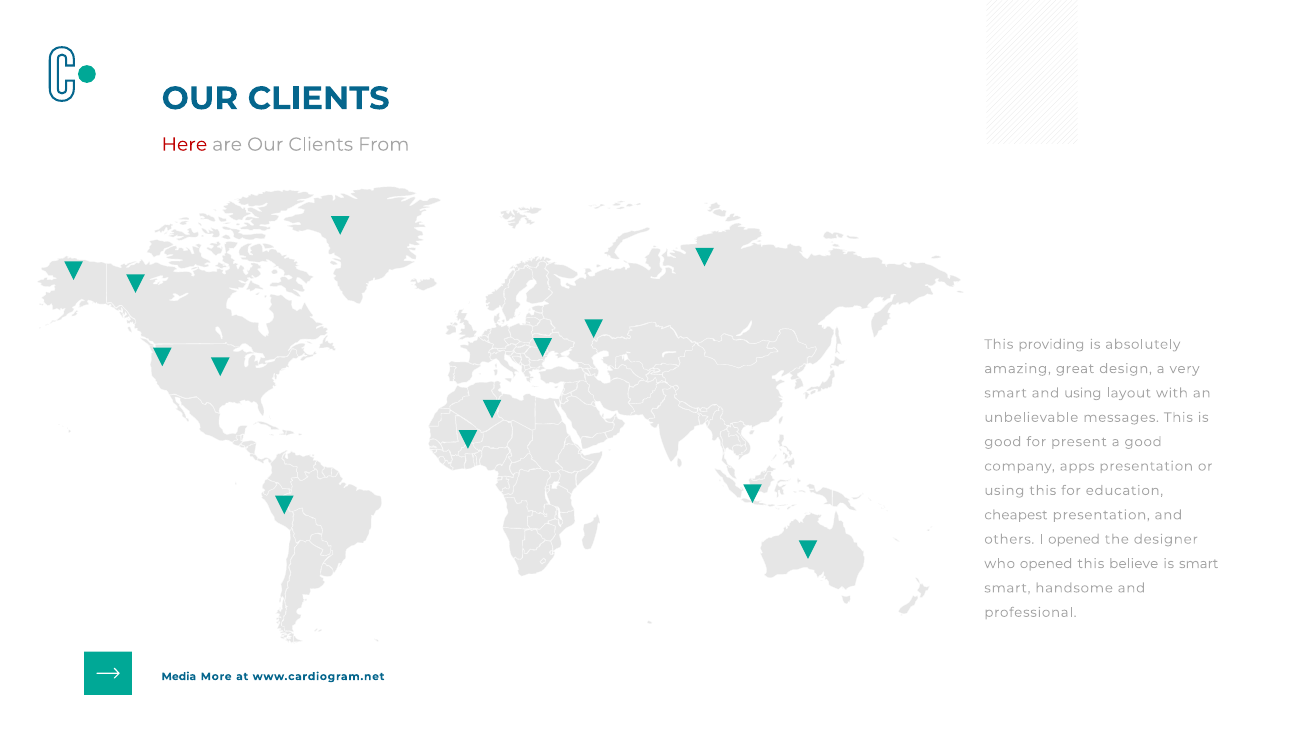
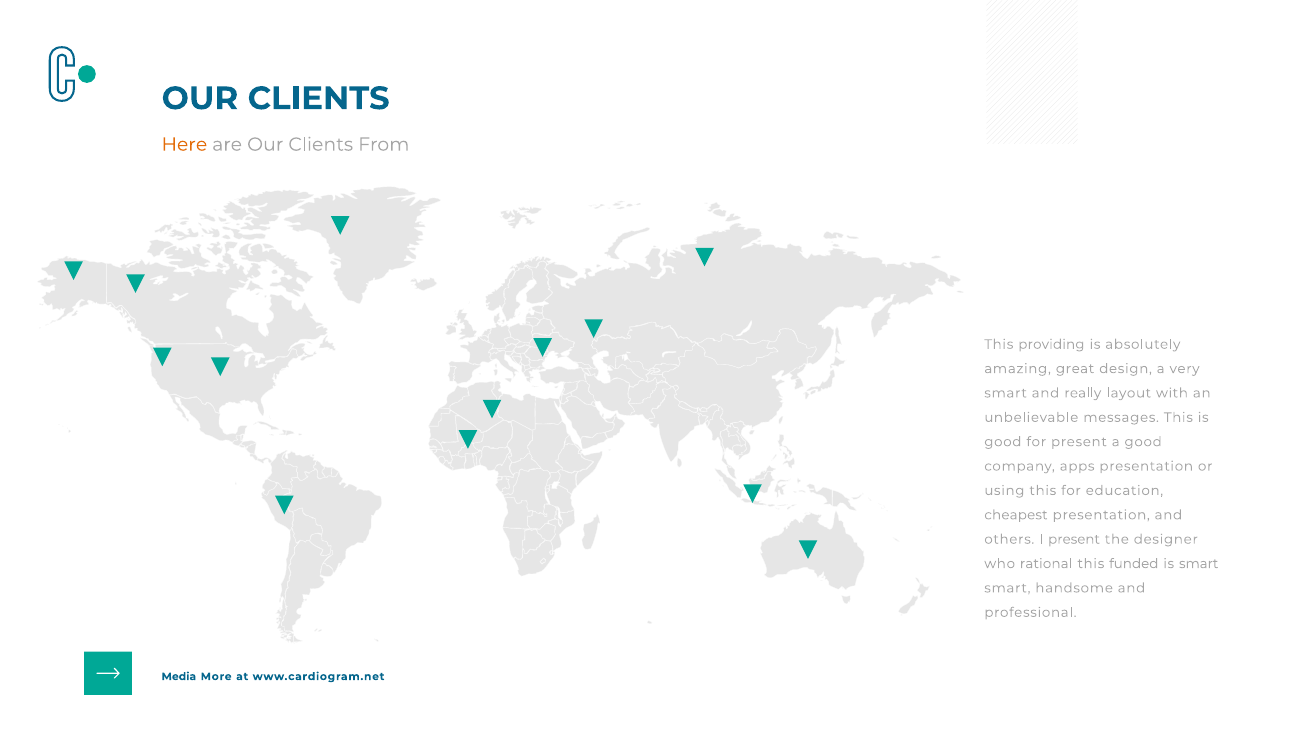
Here colour: red -> orange (184, 144)
and using: using -> really (1083, 393)
I opened: opened -> present (1074, 539)
who opened: opened -> rational (1046, 564)
believe: believe -> funded (1134, 564)
